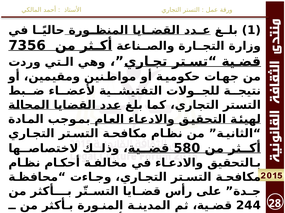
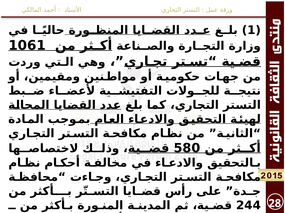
7356: 7356 -> 1061 (27, 46)
